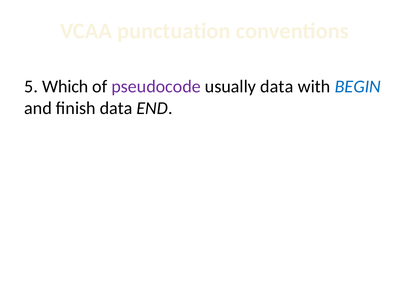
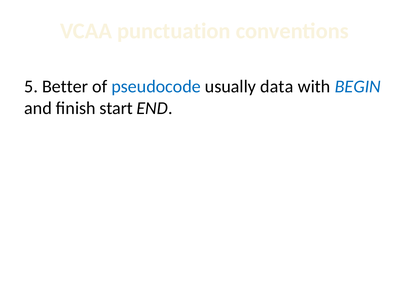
Which: Which -> Better (65, 86)
pseudocode colour: purple -> blue (156, 86)
finish data: data -> start (116, 108)
